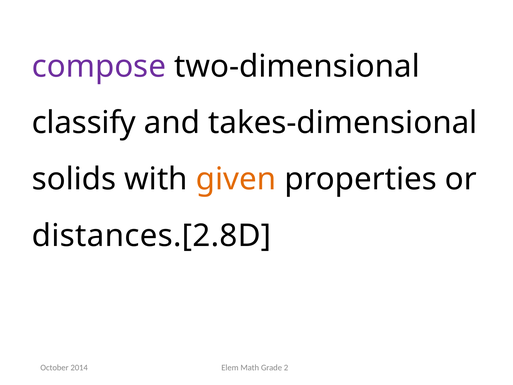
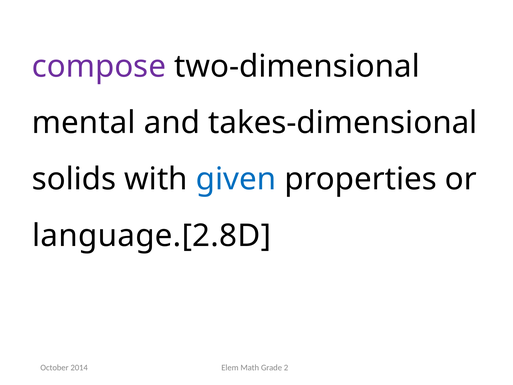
classify: classify -> mental (84, 123)
given colour: orange -> blue (236, 179)
distances.[2.8D: distances.[2.8D -> language.[2.8D (152, 236)
